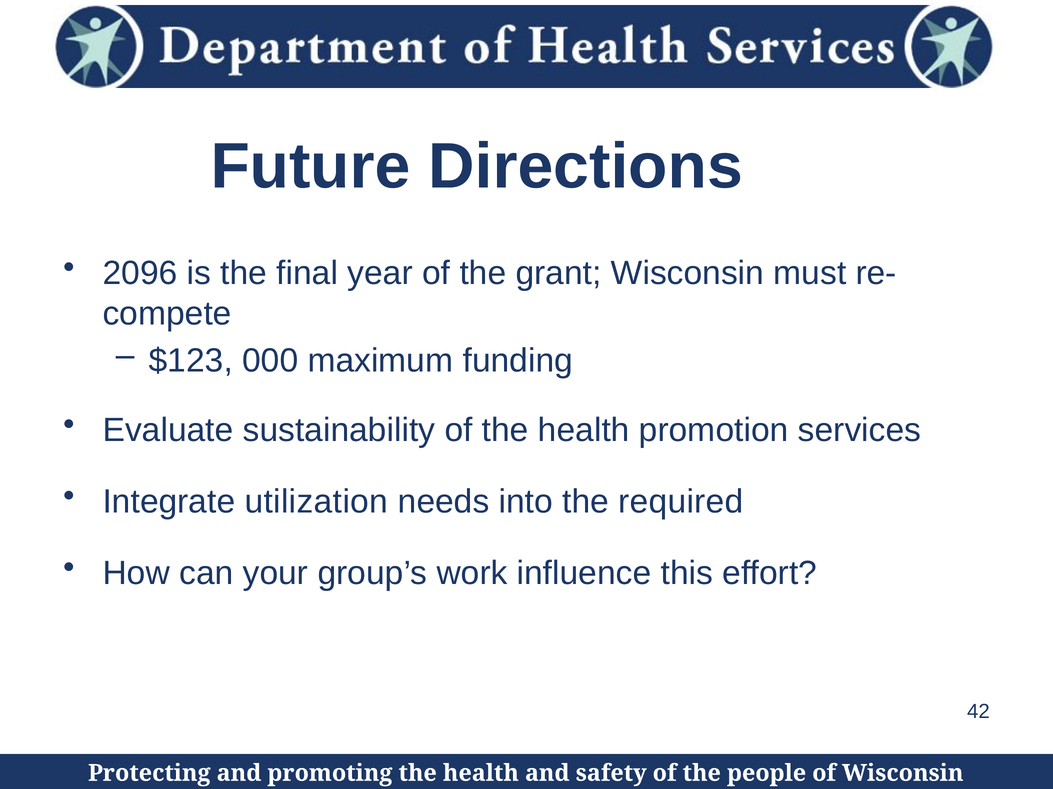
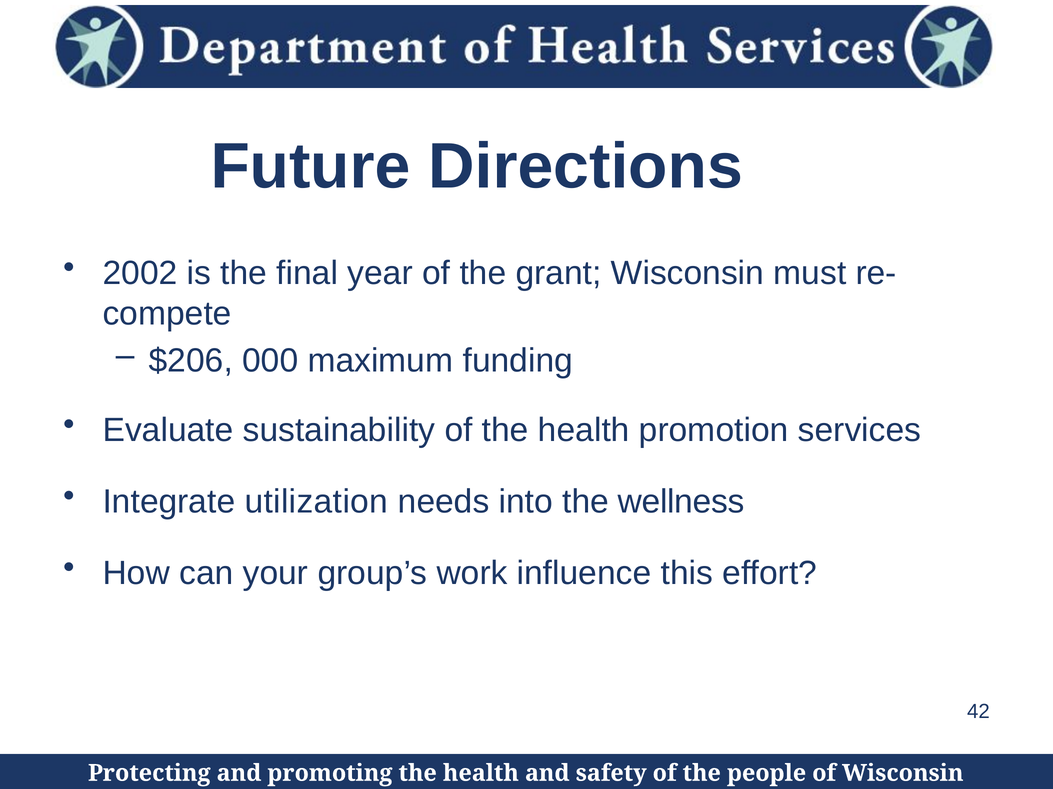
2096: 2096 -> 2002 (140, 274)
$123: $123 -> $206 (191, 361)
required: required -> wellness (681, 502)
